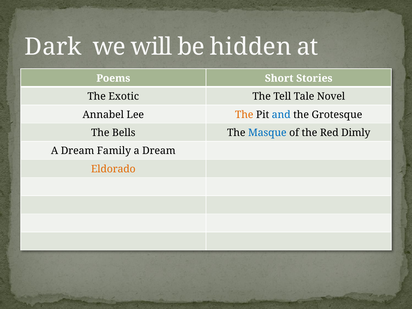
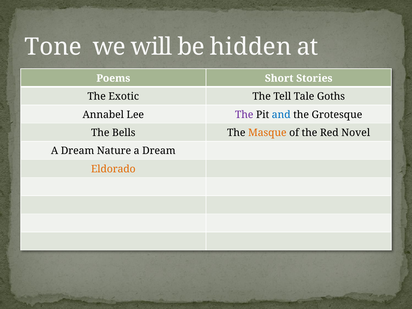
Dark: Dark -> Tone (53, 47)
Novel: Novel -> Goths (331, 96)
The colour: orange -> purple (244, 115)
Masque colour: blue -> orange (267, 133)
Dimly: Dimly -> Novel (356, 133)
Family: Family -> Nature (114, 151)
